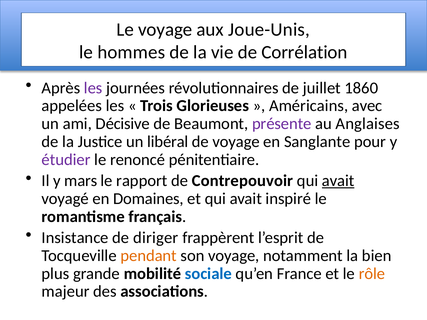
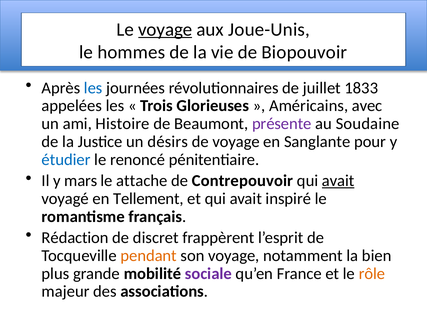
voyage underline: none -> present (165, 29)
Corrélation: Corrélation -> Biopouvoir (304, 52)
les colour: purple -> blue (93, 88)
1860: 1860 -> 1833 (361, 88)
Décisive: Décisive -> Histoire (123, 124)
Anglaises: Anglaises -> Soudaine (368, 124)
libéral: libéral -> désirs (168, 142)
étudier colour: purple -> blue (66, 160)
rapport: rapport -> attache (142, 181)
Domaines: Domaines -> Tellement (148, 199)
Insistance: Insistance -> Rédaction (75, 238)
diriger: diriger -> discret (156, 238)
sociale colour: blue -> purple (208, 274)
